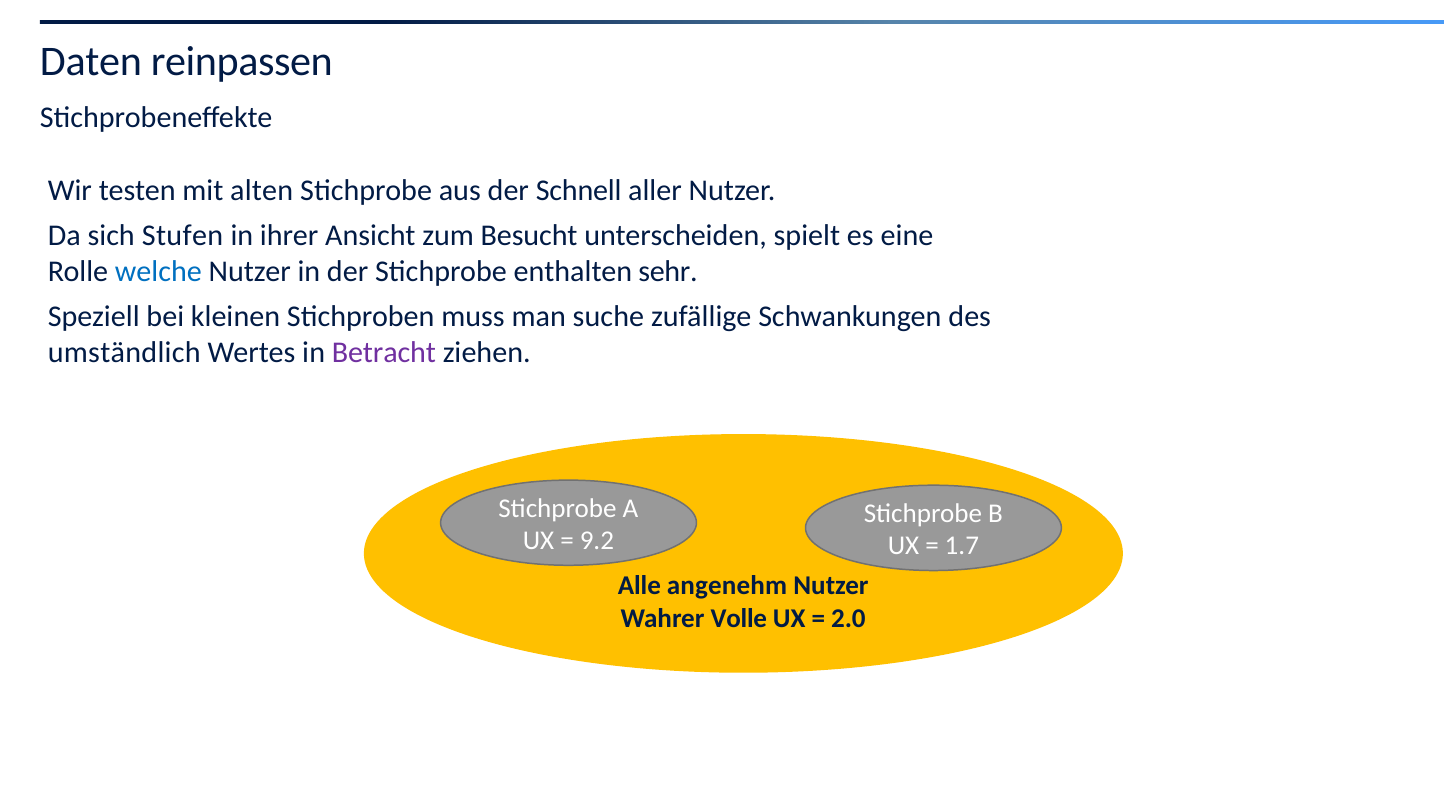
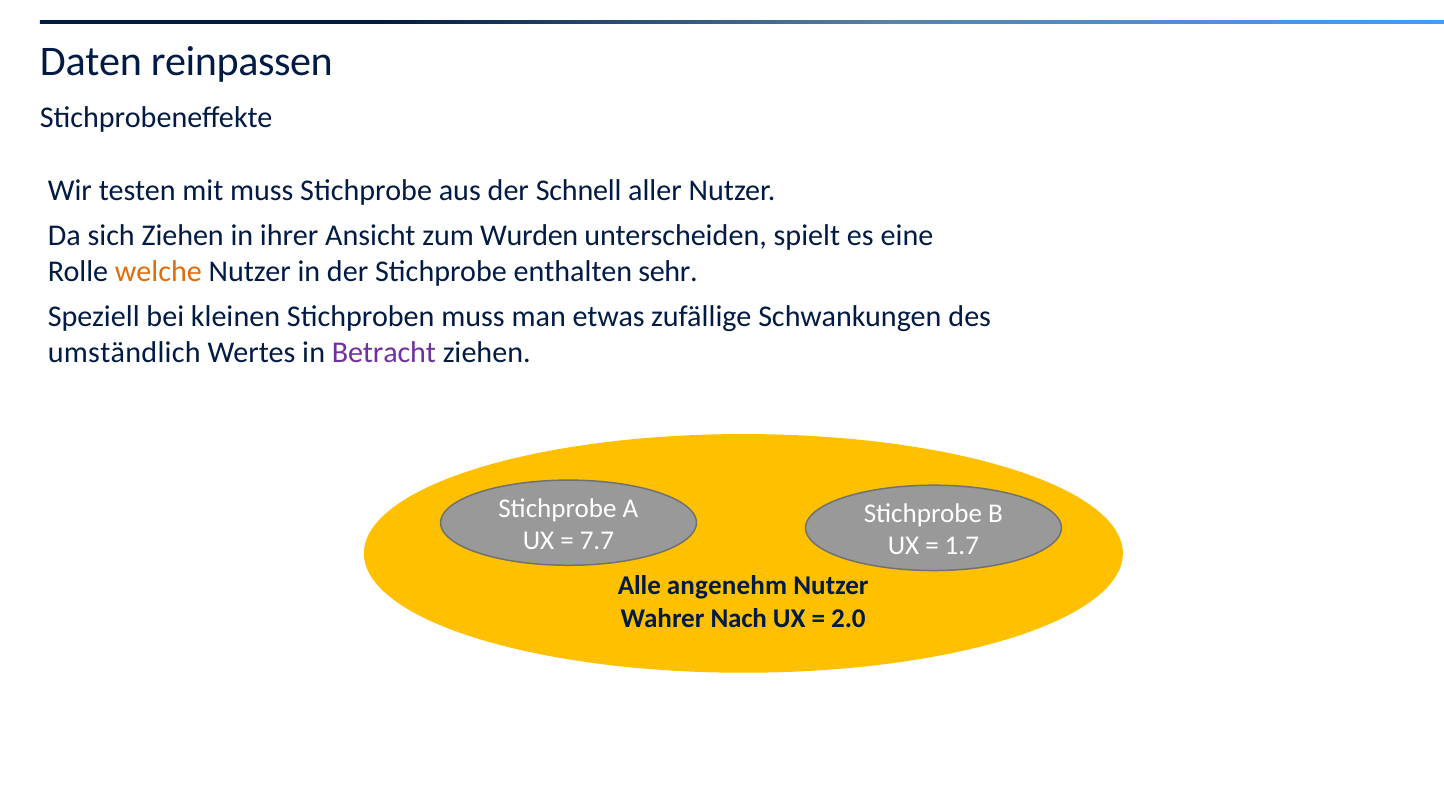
mit alten: alten -> muss (262, 190)
sich Stufen: Stufen -> Ziehen (183, 235)
Besucht: Besucht -> Wurden (529, 235)
welche colour: blue -> orange (158, 272)
suche: suche -> etwas (609, 317)
9.2: 9.2 -> 7.7 (597, 541)
Volle: Volle -> Nach (739, 618)
